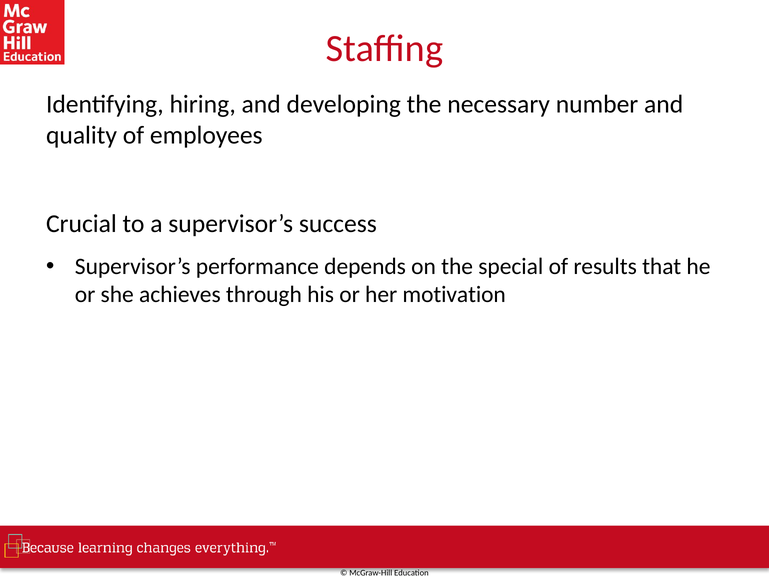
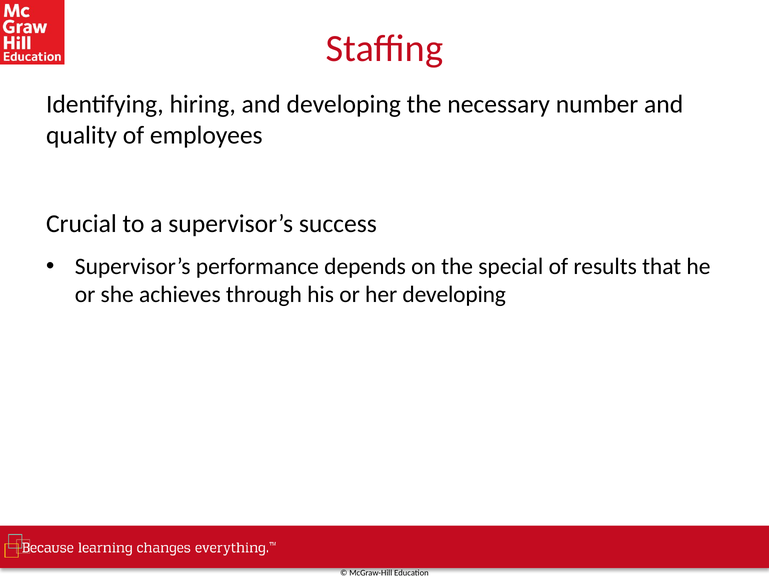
her motivation: motivation -> developing (454, 295)
